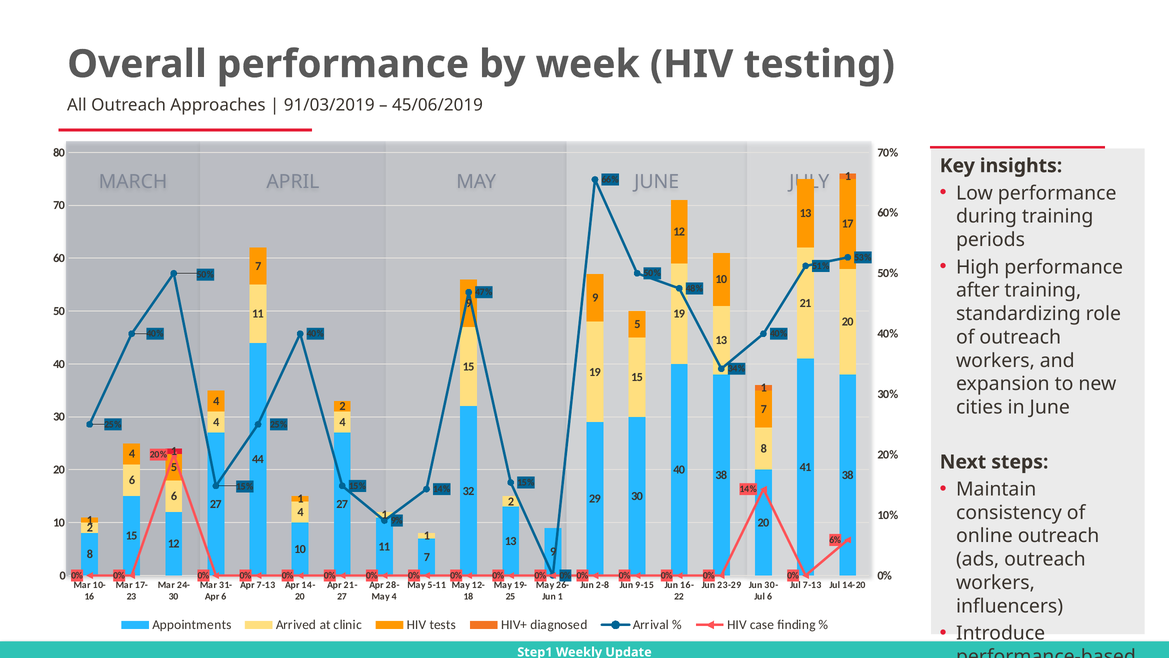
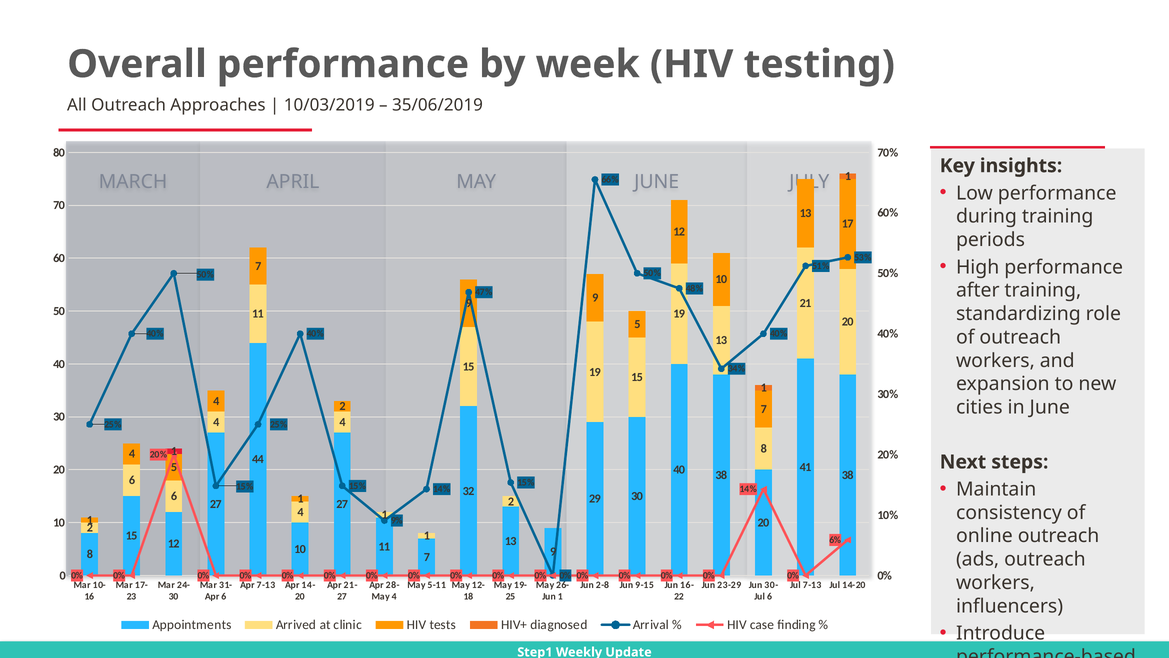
91/03/2019: 91/03/2019 -> 10/03/2019 (329, 105)
45/06/2019: 45/06/2019 -> 35/06/2019 (438, 105)
